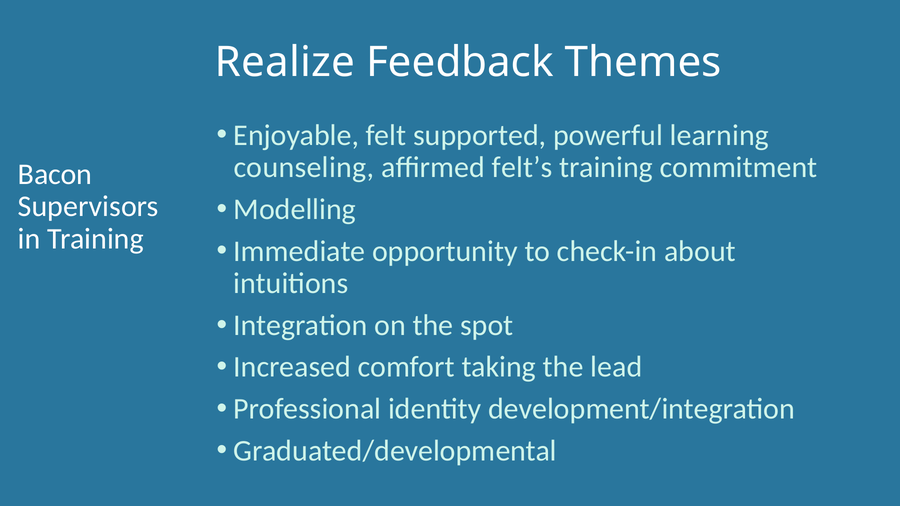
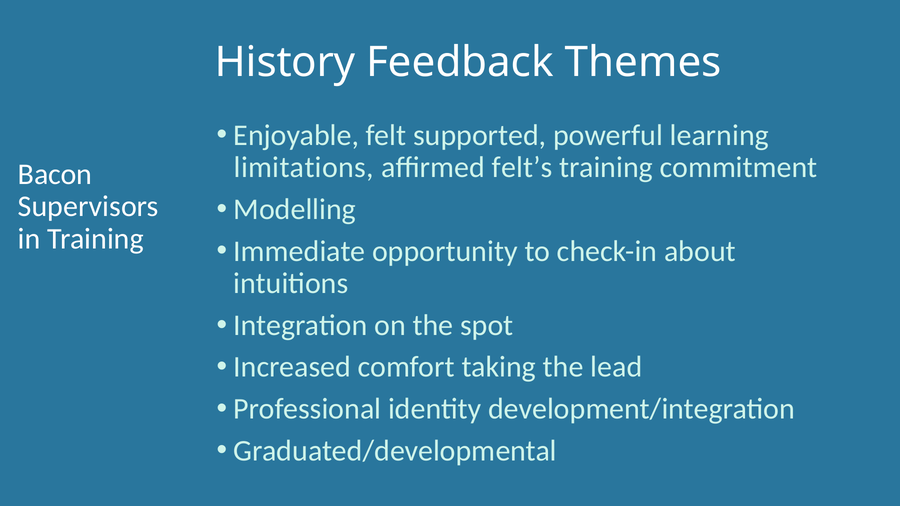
Realize: Realize -> History (285, 62)
counseling: counseling -> limitations (304, 168)
